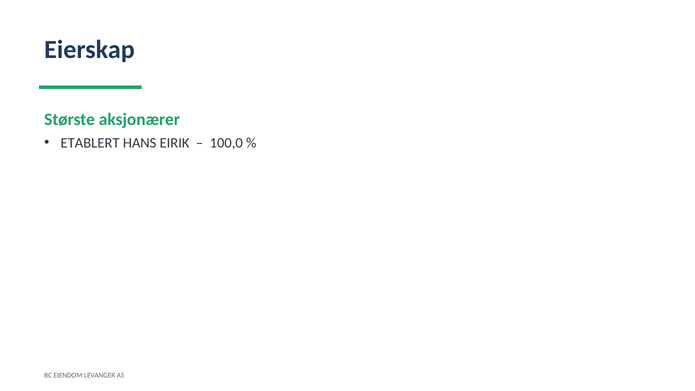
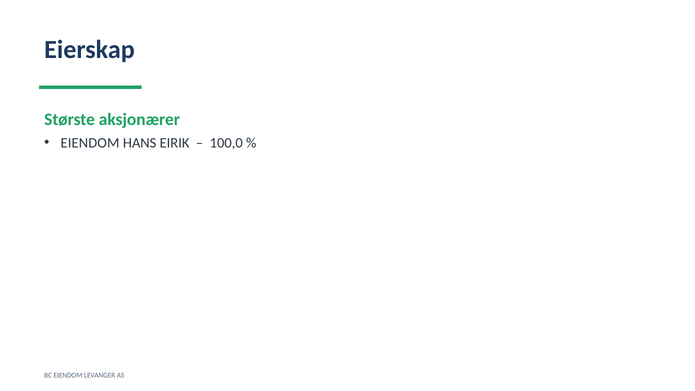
ETABLERT: ETABLERT -> EIENDOM (90, 143)
